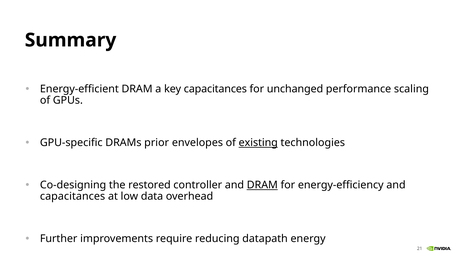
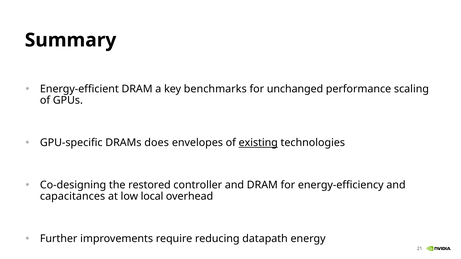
key capacitances: capacitances -> benchmarks (215, 89)
prior: prior -> does (157, 143)
DRAM underline: present -> none (262, 185)
data: data -> local (152, 197)
